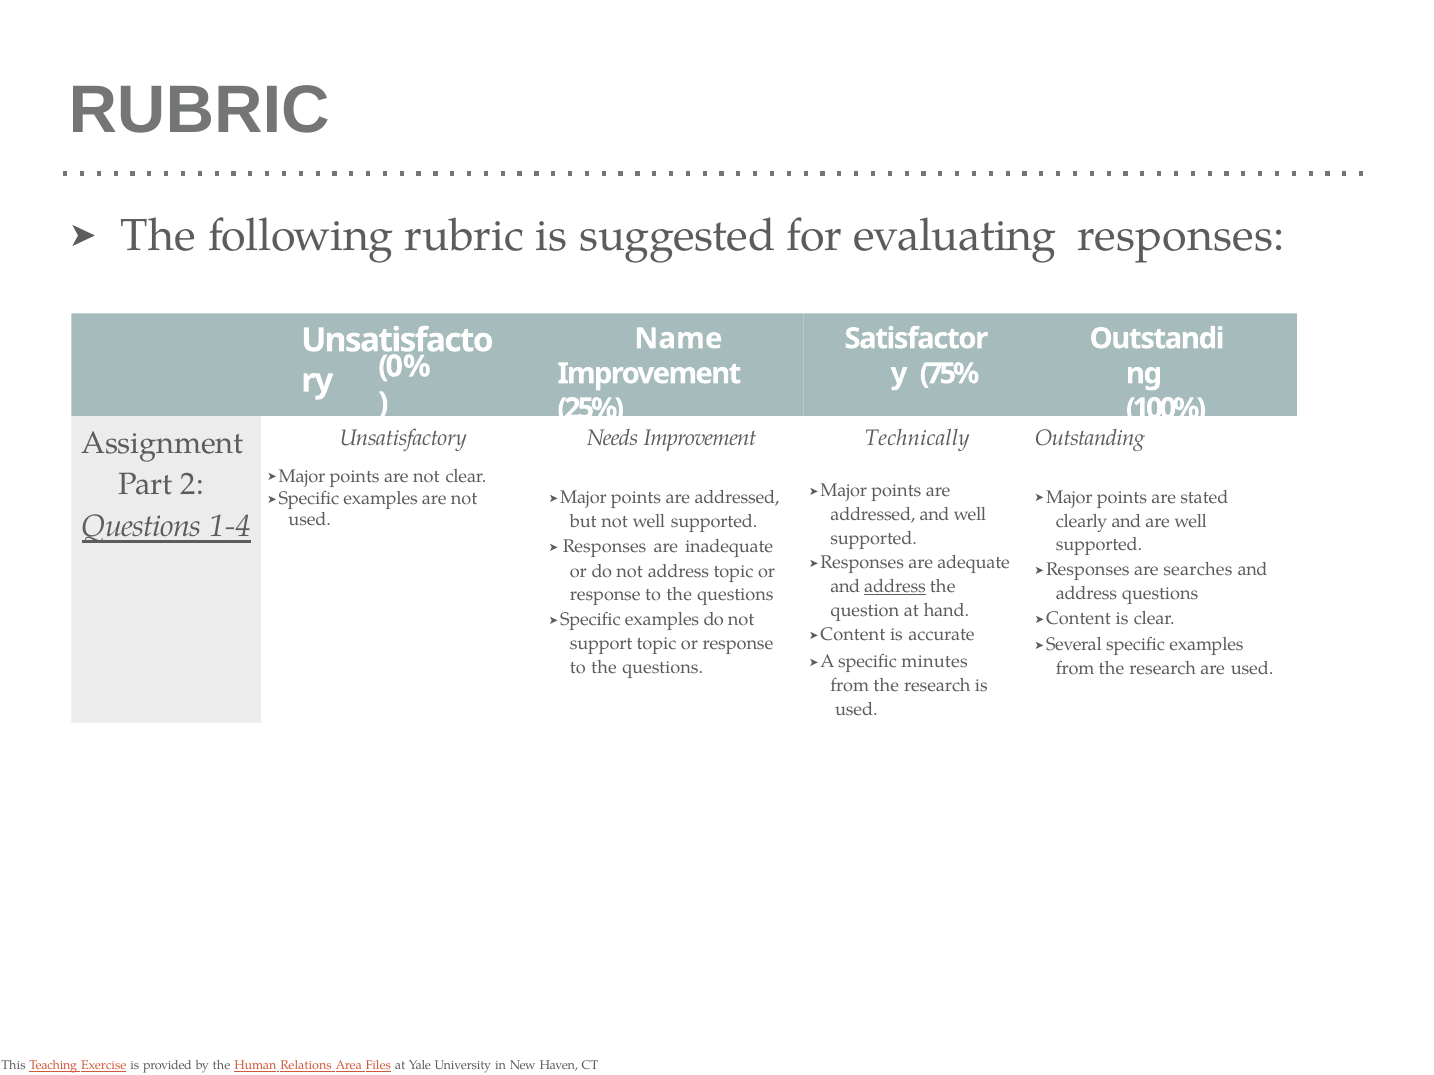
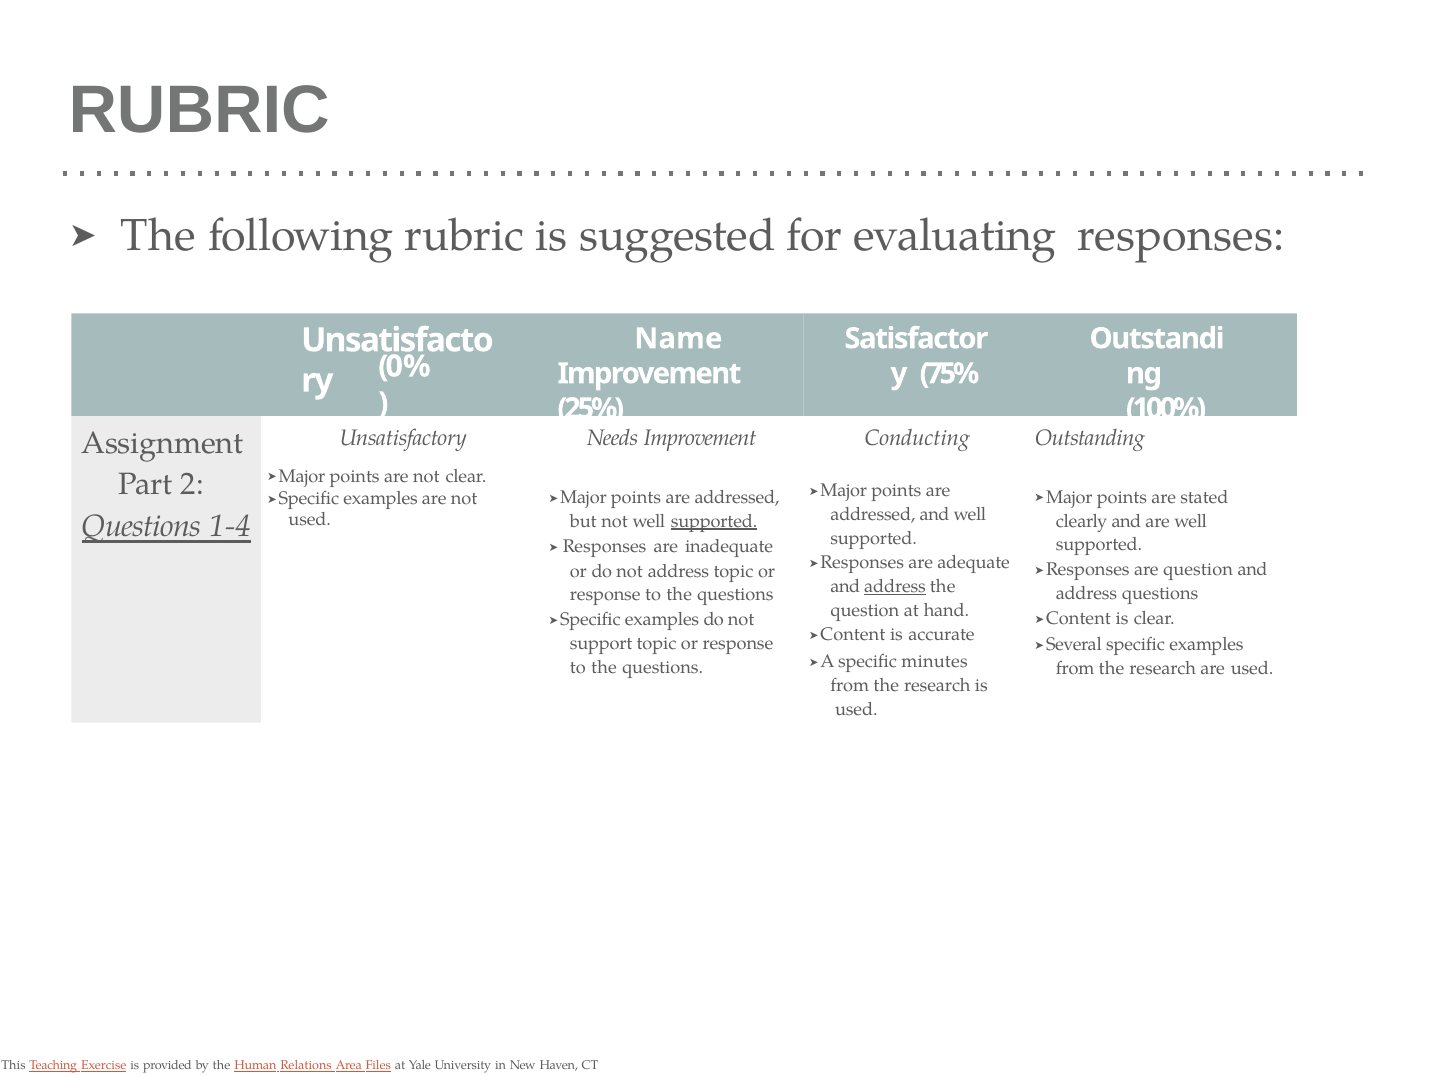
Technically: Technically -> Conducting (917, 438)
supported underline: none -> present (714, 521)
are searches: searches -> question (1198, 570)
